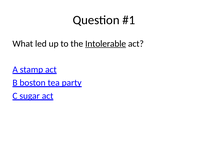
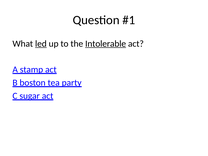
led underline: none -> present (41, 44)
